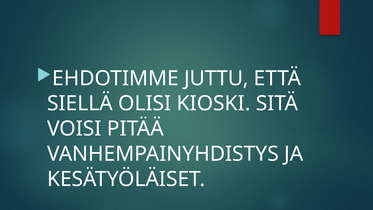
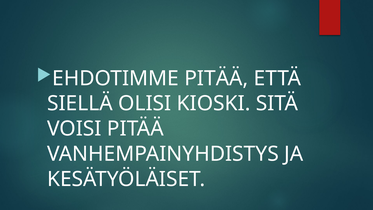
EHDOTIMME JUTTU: JUTTU -> PITÄÄ (216, 78)
